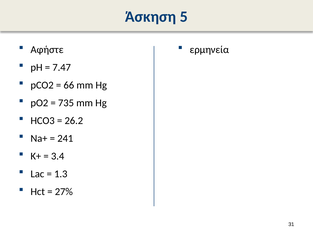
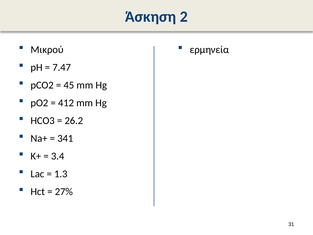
5: 5 -> 2 (184, 17)
Αφήστε: Αφήστε -> Μικρού (47, 50)
66: 66 -> 45 (69, 85)
735: 735 -> 412 (66, 103)
241: 241 -> 341 (65, 138)
